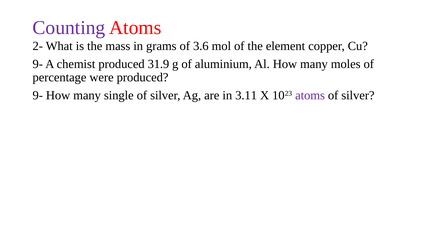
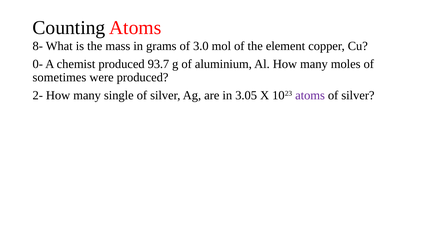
Counting colour: purple -> black (69, 28)
2-: 2- -> 8- (38, 46)
3.6: 3.6 -> 3.0 (201, 46)
9-: 9- -> 0- (38, 64)
31.9: 31.9 -> 93.7 (158, 64)
percentage: percentage -> sometimes (59, 77)
9-: 9- -> 2- (38, 95)
3.11: 3.11 -> 3.05 (246, 95)
